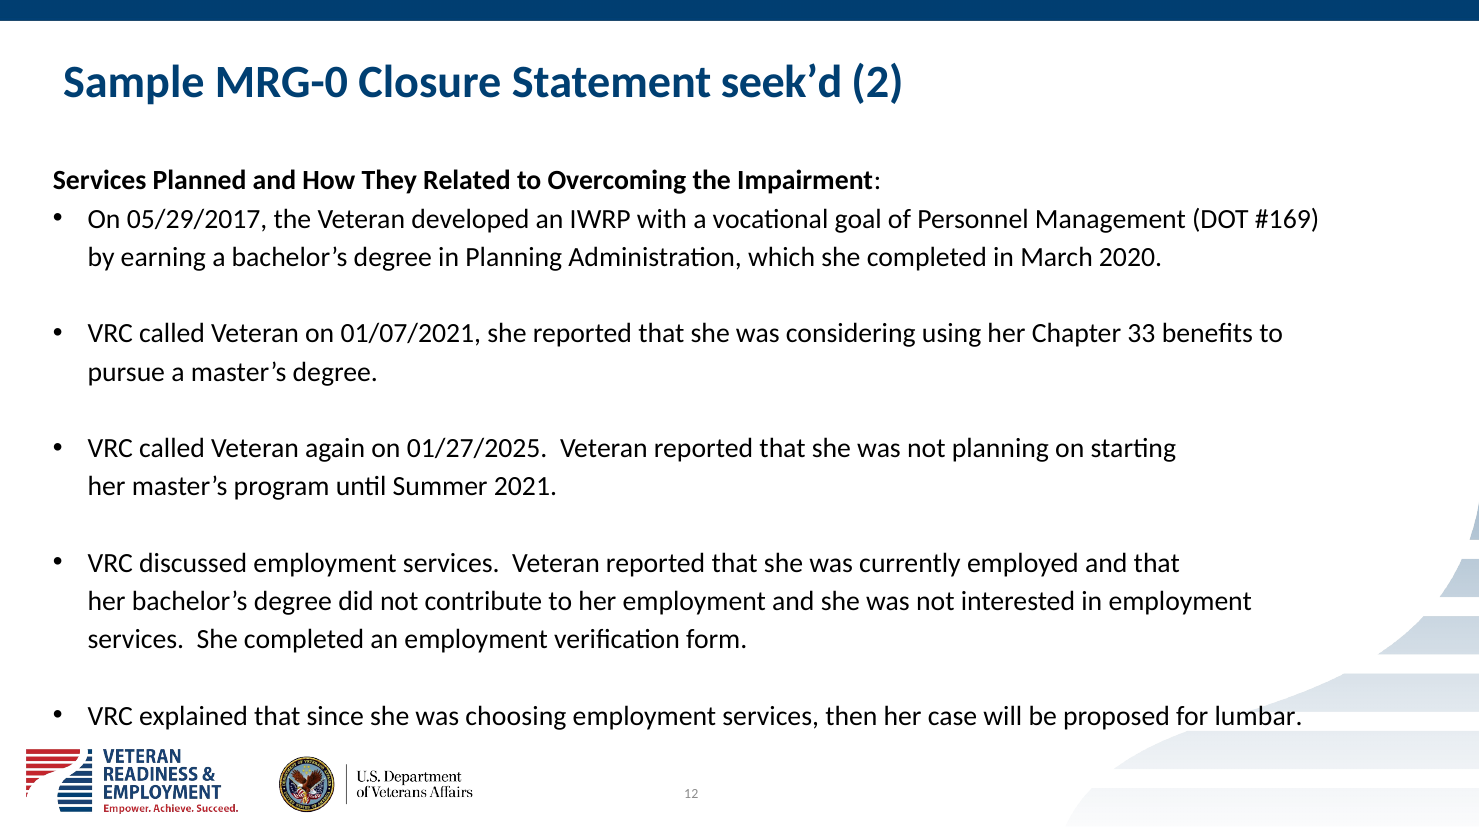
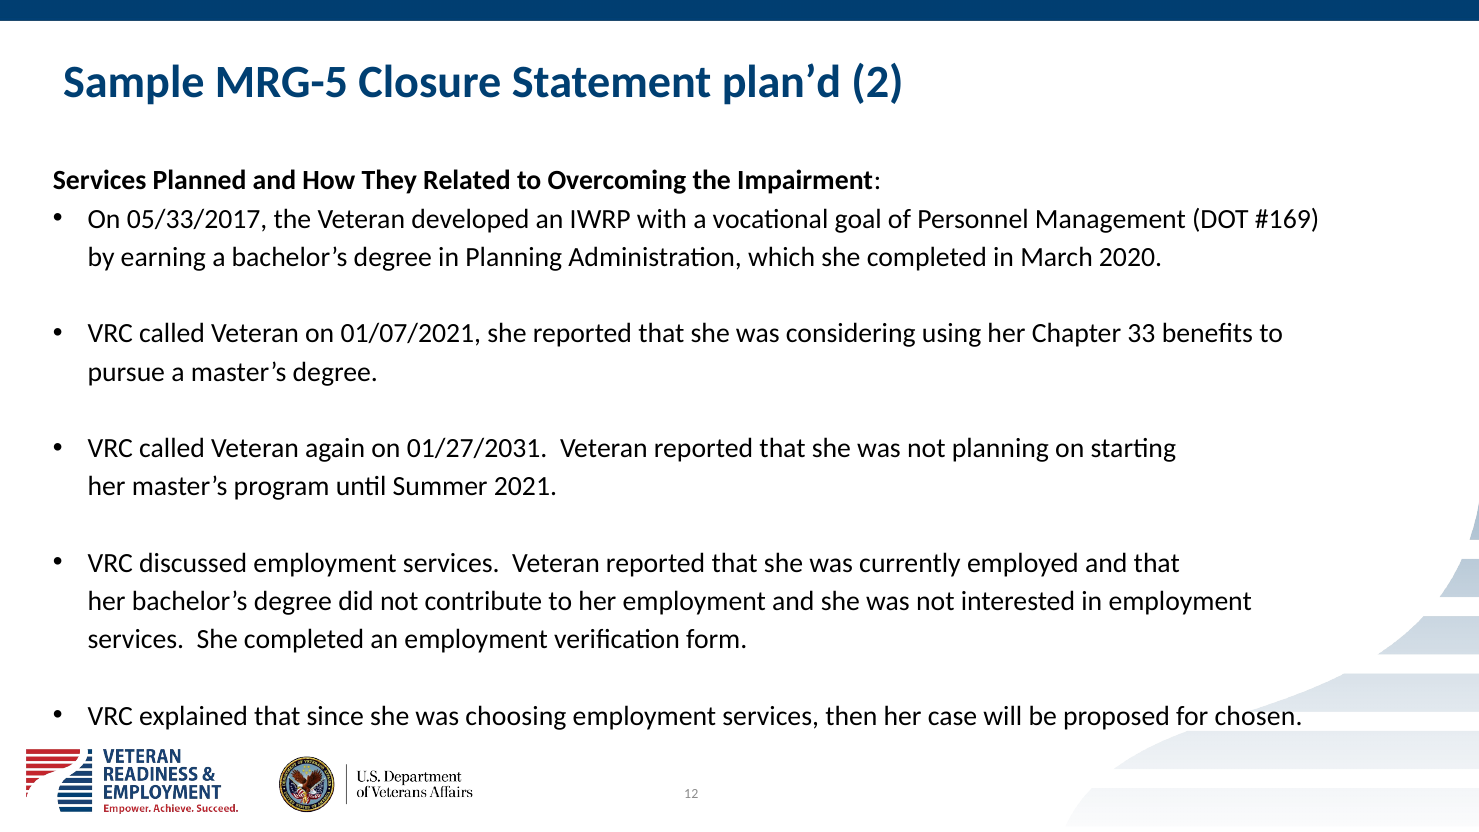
MRG-0: MRG-0 -> MRG-5 (282, 82)
seek’d: seek’d -> plan’d (781, 82)
05/29/2017: 05/29/2017 -> 05/33/2017 (197, 219)
01/27/2025: 01/27/2025 -> 01/27/2031 (477, 448)
lumbar: lumbar -> chosen (1259, 716)
